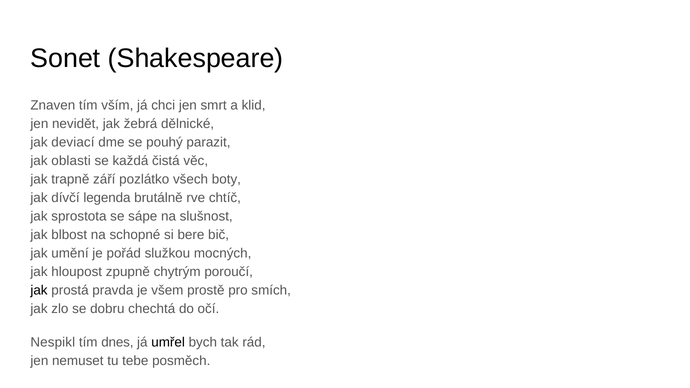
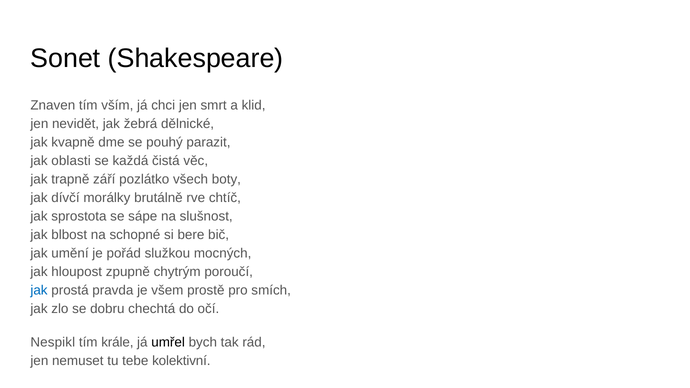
deviací: deviací -> kvapně (73, 142)
legenda: legenda -> morálky (107, 198)
jak colour: black -> blue (39, 290)
dnes: dnes -> krále (117, 343)
posměch: posměch -> kolektivní (181, 361)
